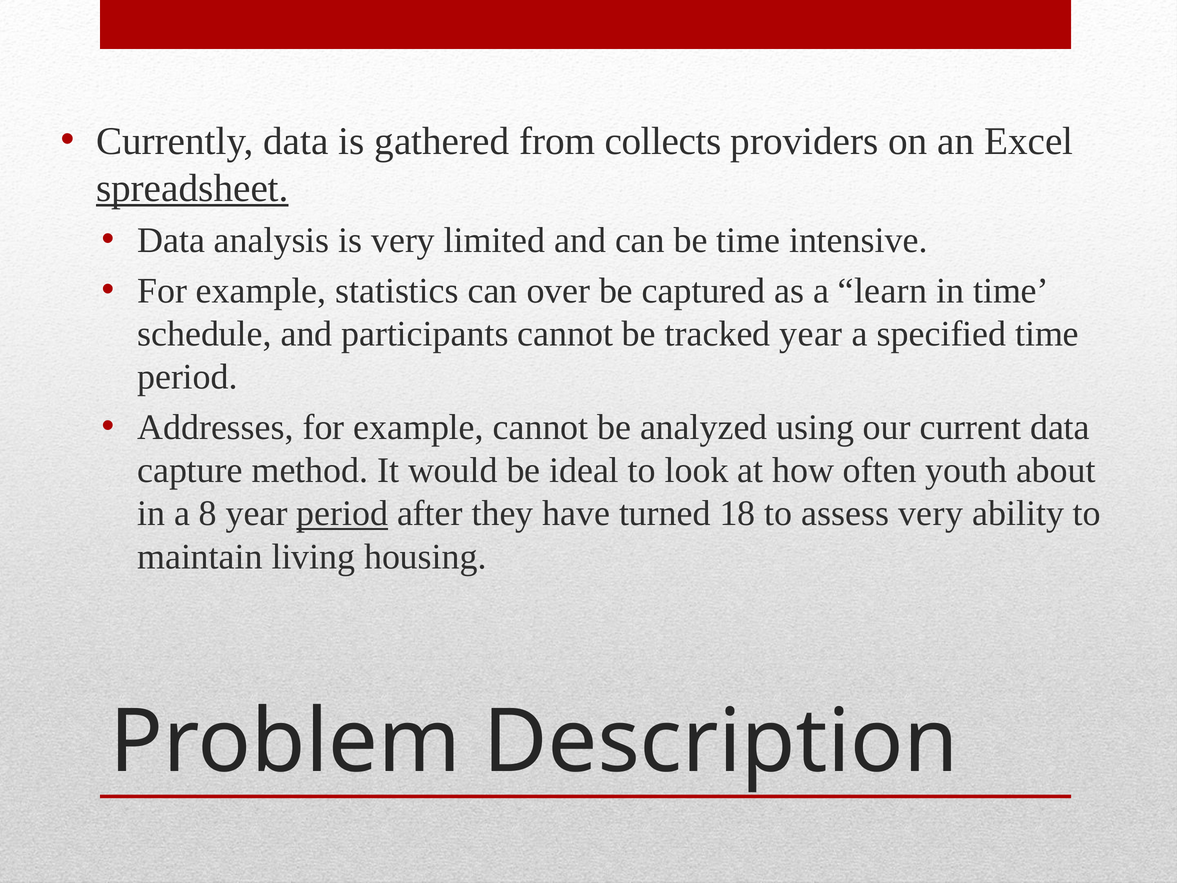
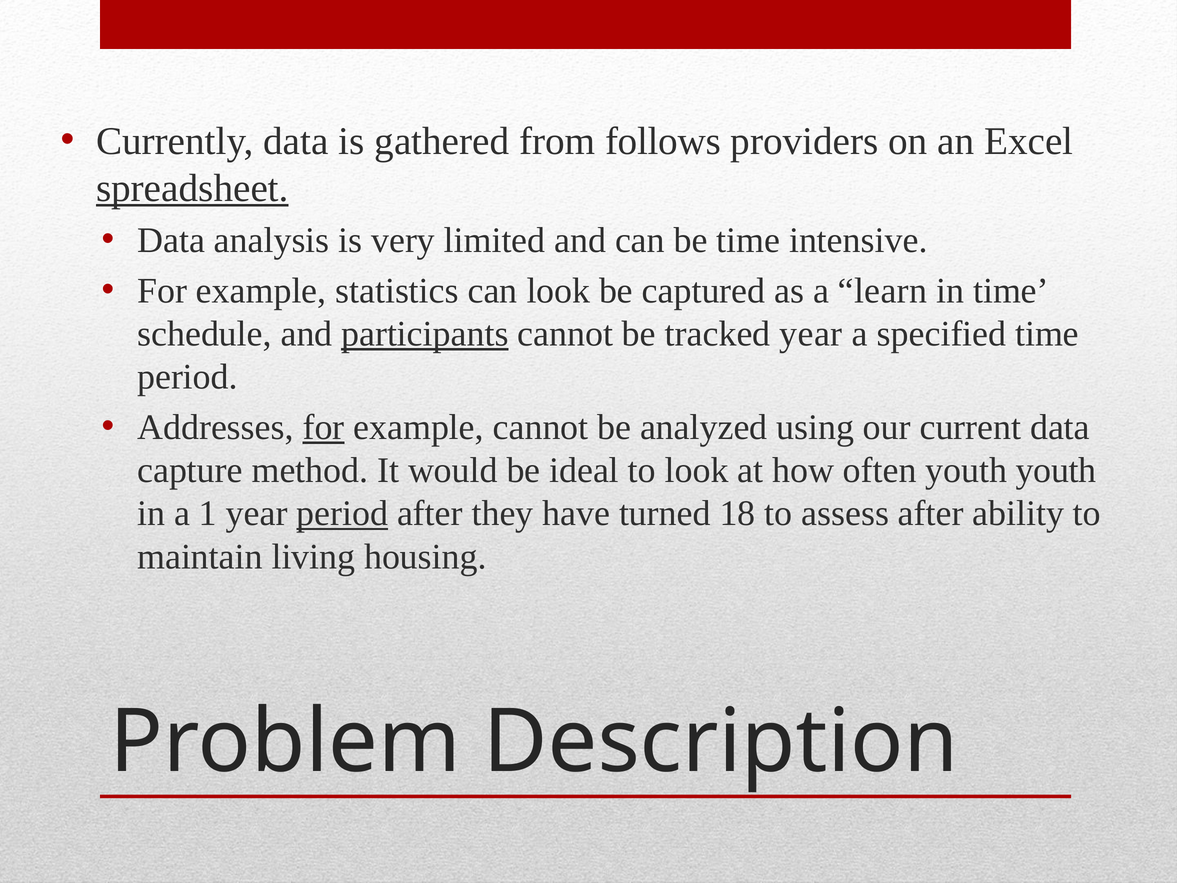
collects: collects -> follows (663, 141)
can over: over -> look (558, 291)
participants underline: none -> present (425, 334)
for underline: none -> present (324, 427)
youth about: about -> youth (1056, 470)
8: 8 -> 1 (208, 513)
assess very: very -> after (931, 513)
